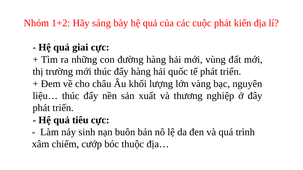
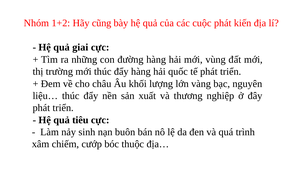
sáng: sáng -> cũng (102, 23)
